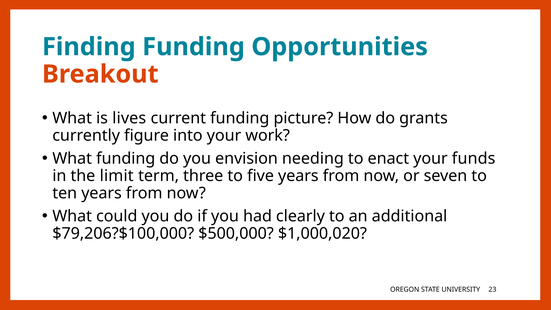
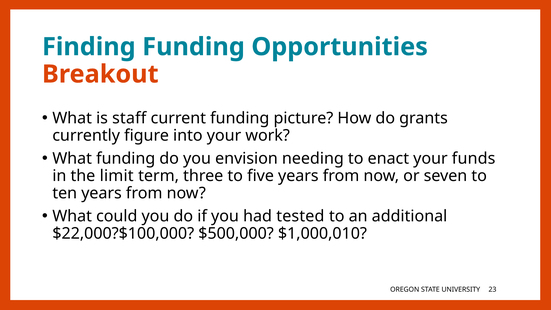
lives: lives -> staff (129, 118)
clearly: clearly -> tested (300, 216)
$79,206?$100,000: $79,206?$100,000 -> $22,000?$100,000 (123, 234)
$1,000,020: $1,000,020 -> $1,000,010 (322, 234)
